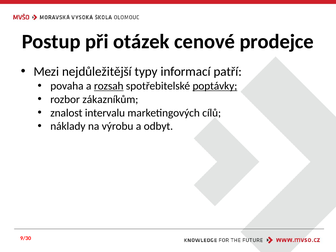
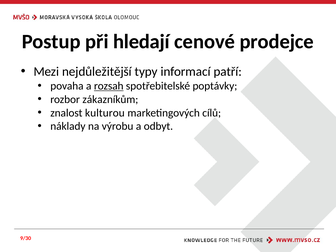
otázek: otázek -> hledají (141, 42)
poptávky underline: present -> none (215, 86)
intervalu: intervalu -> kulturou (105, 113)
